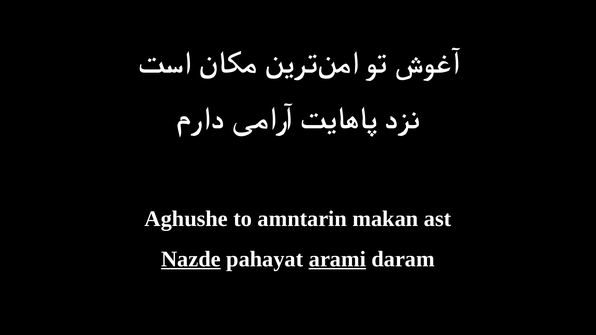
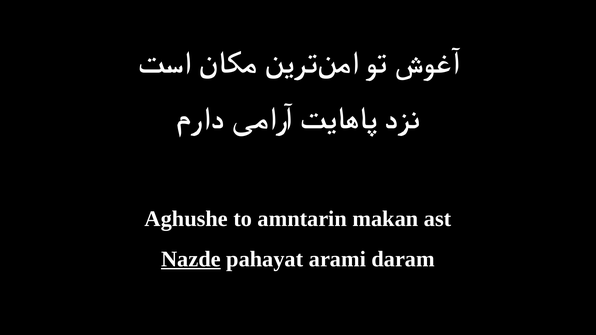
arami underline: present -> none (337, 259)
